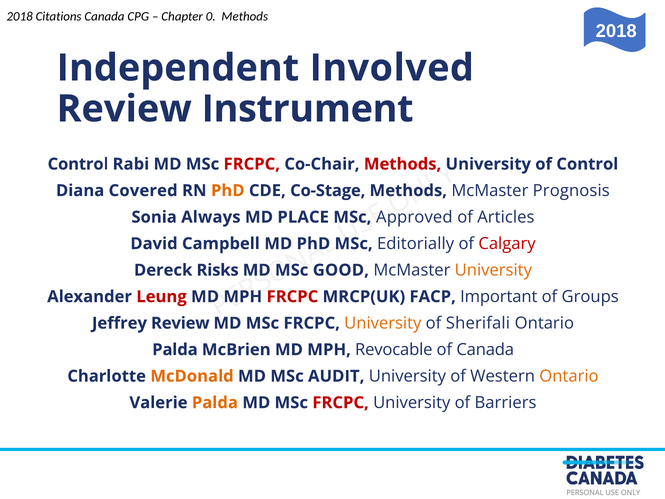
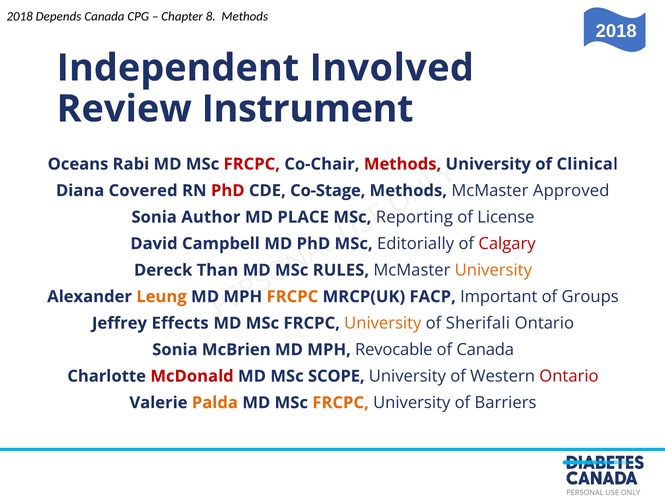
Citations: Citations -> Depends (59, 16)
0: 0 -> 8 (211, 16)
Control: Control -> Oceans (78, 164)
of Control: Control -> Clinical (587, 164)
PhD colour: orange -> red (228, 191)
Prognosis: Prognosis -> Approved (571, 191)
Always: Always -> Author (211, 217)
Approved: Approved -> Reporting (414, 217)
Articles: Articles -> License (506, 217)
Risks: Risks -> Than (217, 270)
GOOD: GOOD -> RULES (341, 270)
Leung colour: red -> orange (162, 297)
FRCPC colour: red -> orange (292, 297)
Jeffrey Review: Review -> Effects (180, 323)
Palda: Palda -> Sonia (175, 350)
McDonald colour: orange -> red (192, 376)
AUDIT: AUDIT -> SCOPE (336, 376)
Ontario colour: orange -> red (569, 376)
FRCPC colour: red -> orange (341, 402)
